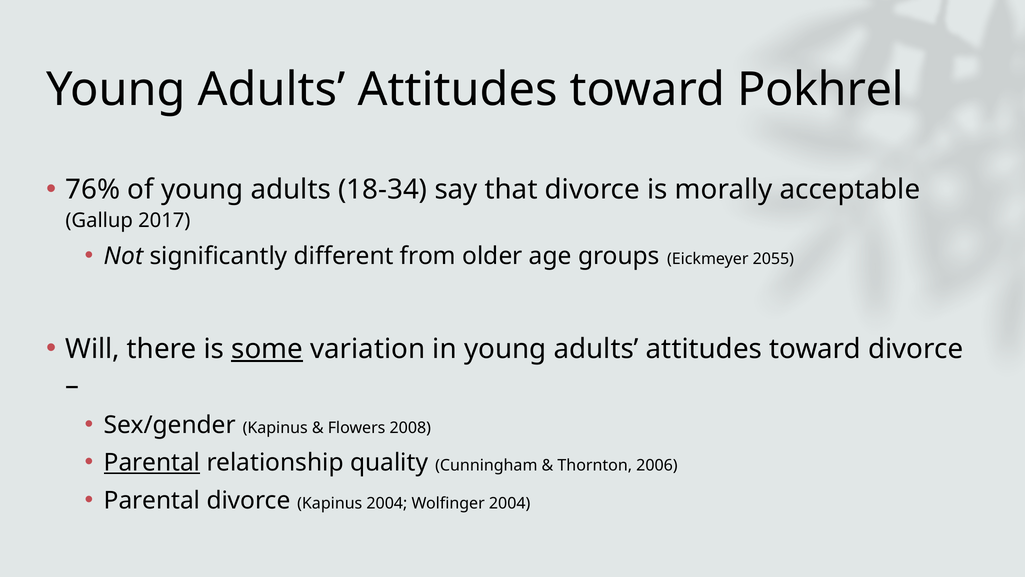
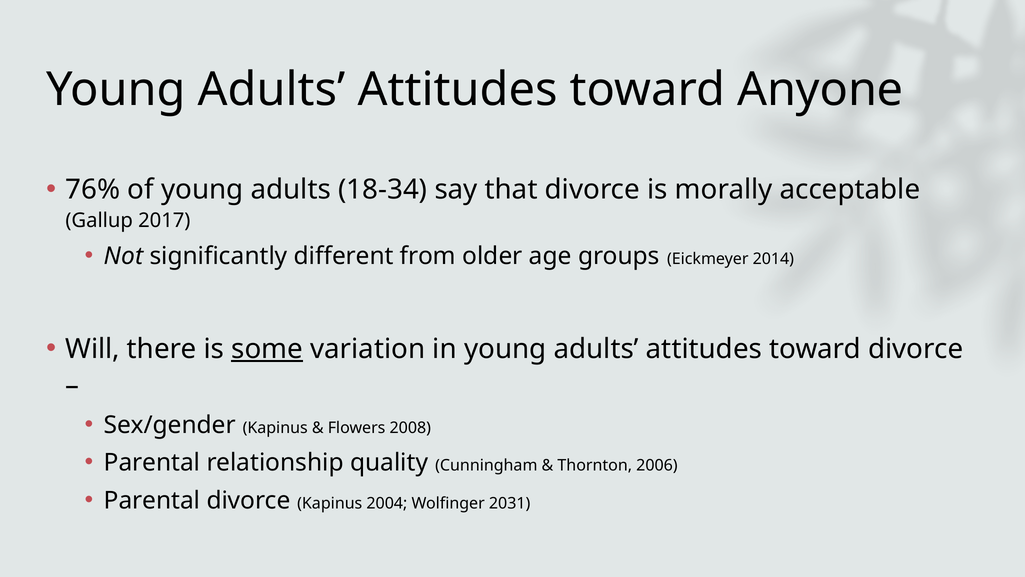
Pokhrel: Pokhrel -> Anyone (820, 90)
2055: 2055 -> 2014 (773, 259)
Parental underline: present -> none (152, 462)
Wolfinger 2004: 2004 -> 2031 (510, 503)
